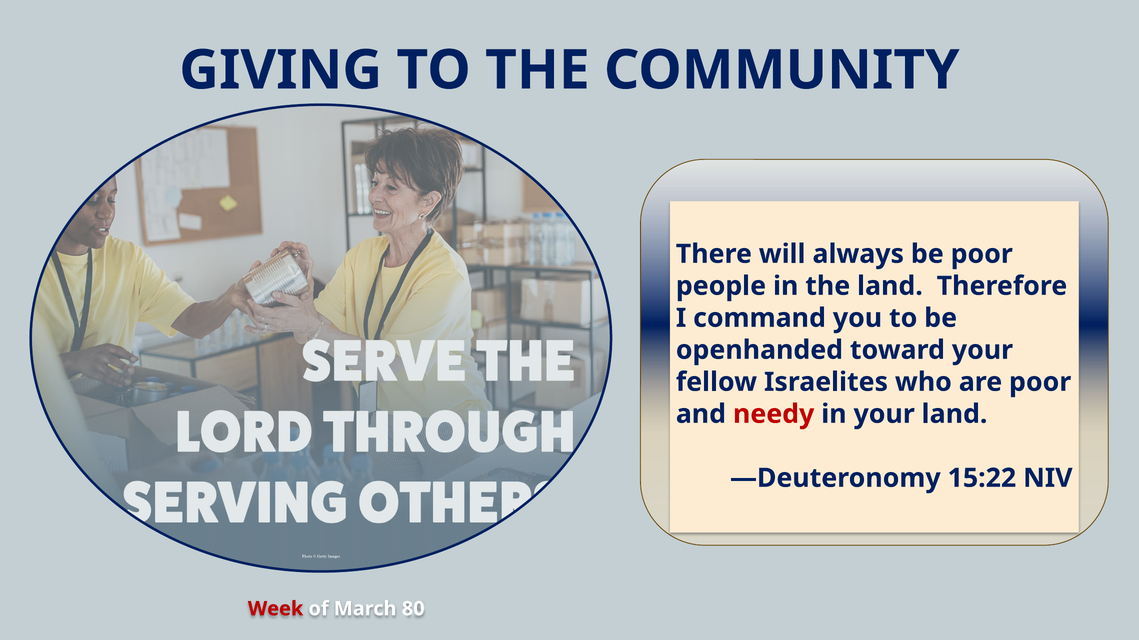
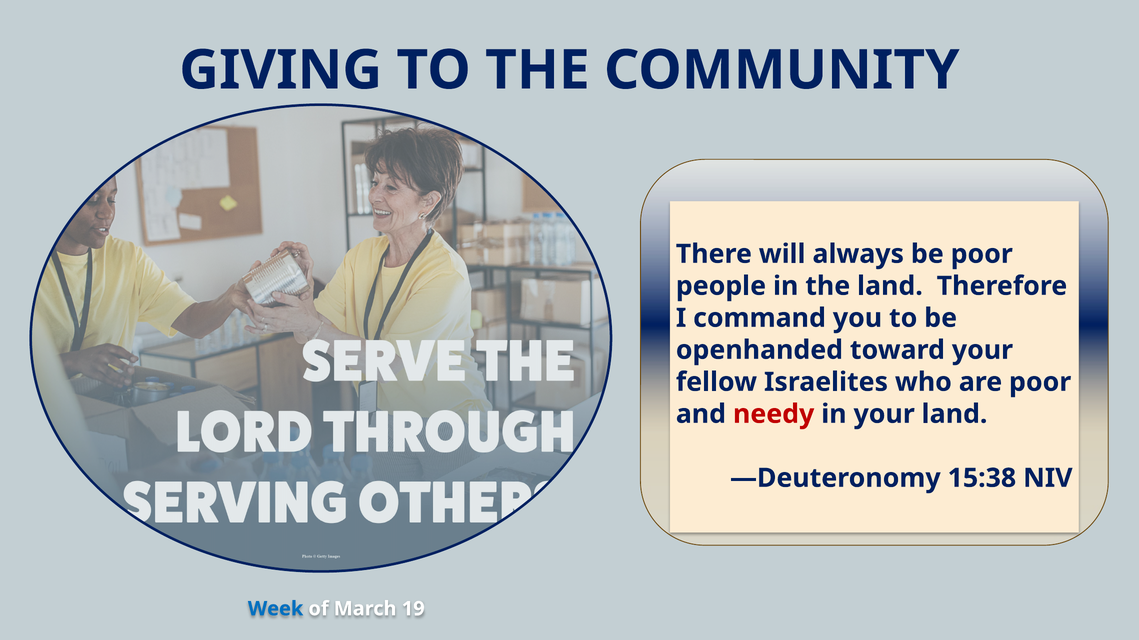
15:22: 15:22 -> 15:38 (982, 479)
Week colour: red -> blue (276, 609)
80: 80 -> 19 (413, 609)
